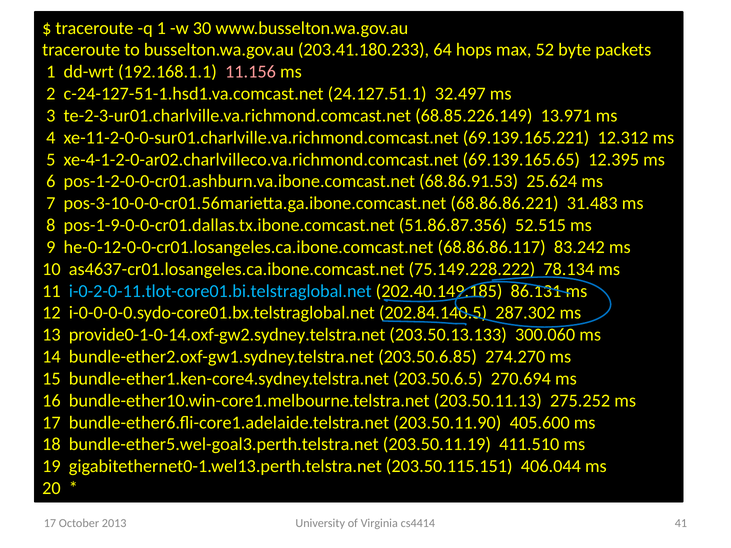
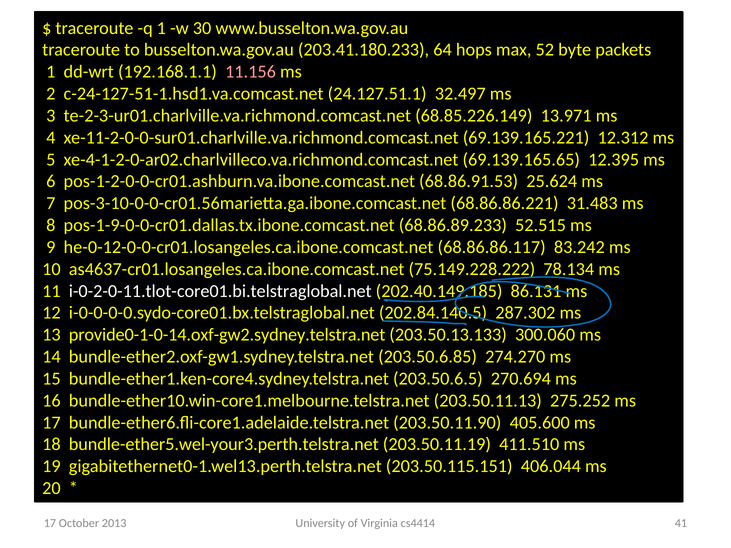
51.86.87.356: 51.86.87.356 -> 68.86.89.233 (453, 225)
i-0-2-0-11.tlot-core01.bi.telstraglobal.net colour: light blue -> white (220, 291)
bundle-ether5.wel-goal3.perth.telstra.net: bundle-ether5.wel-goal3.perth.telstra.net -> bundle-ether5.wel-your3.perth.telstra.net (224, 445)
